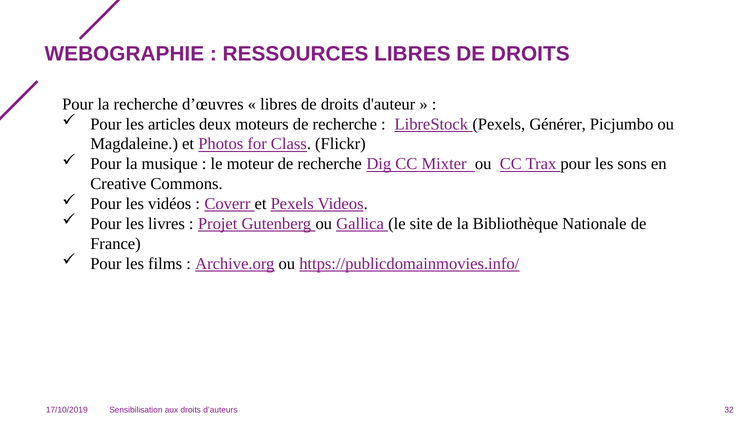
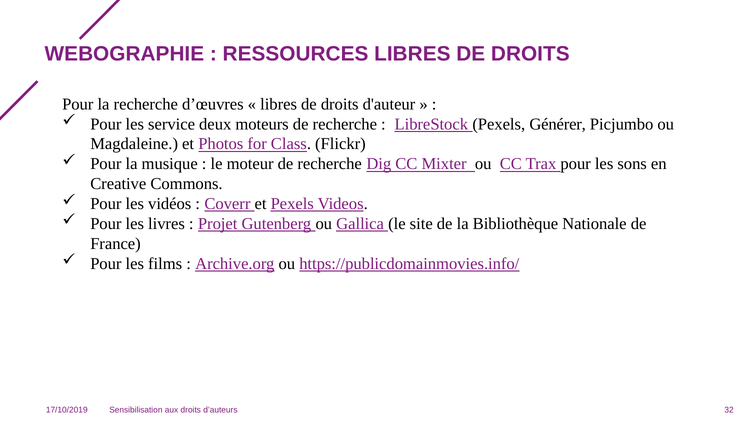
articles: articles -> service (172, 124)
